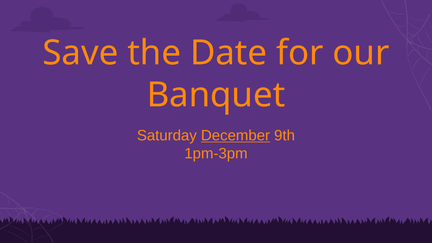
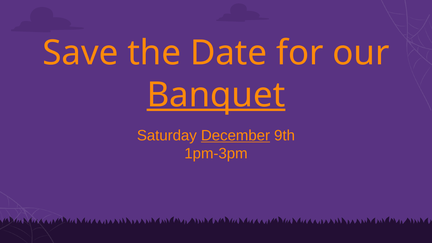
Banquet underline: none -> present (216, 95)
